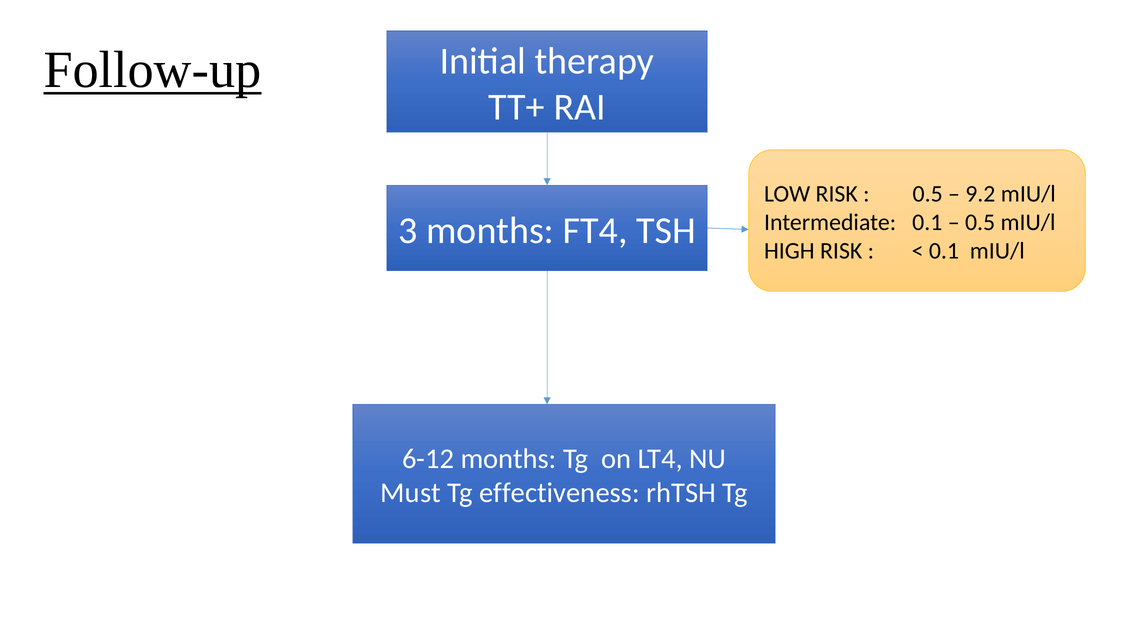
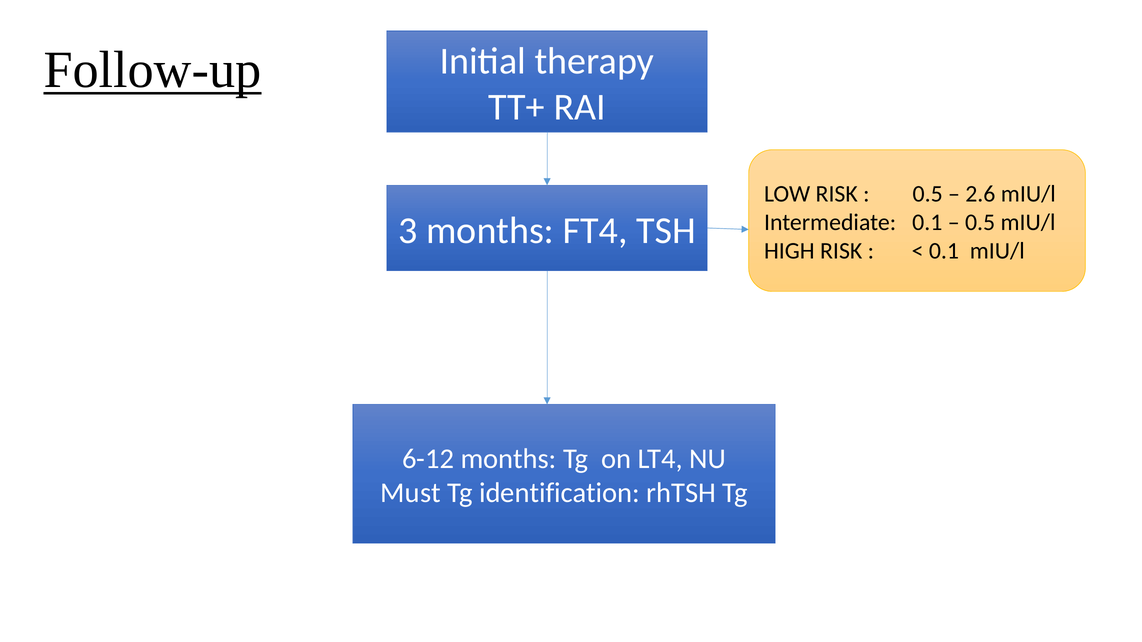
9.2: 9.2 -> 2.6 (980, 194)
effectiveness: effectiveness -> identification (559, 493)
